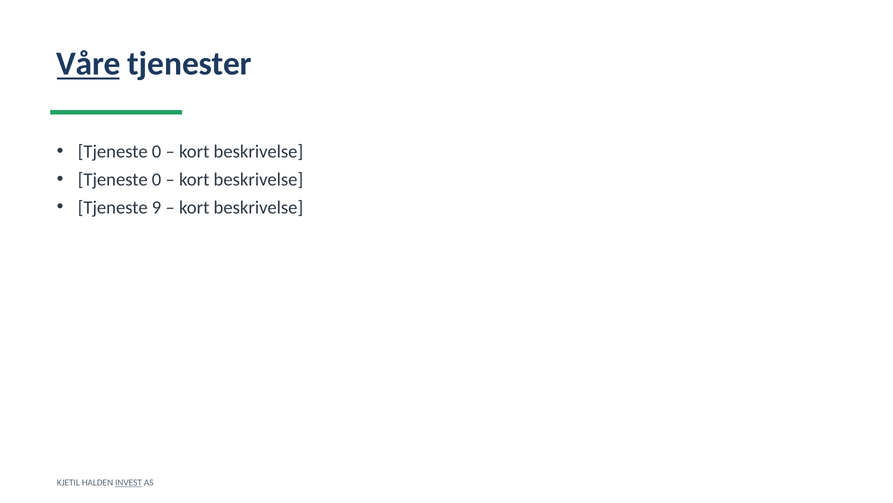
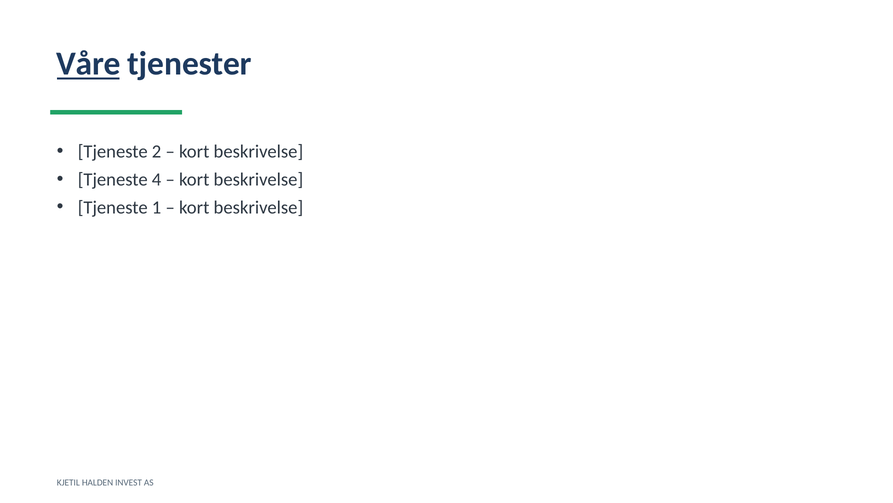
0: 0 -> 2 (157, 151)
0: 0 -> 4 (157, 179)
9: 9 -> 1 (157, 207)
INVEST underline: present -> none (129, 482)
